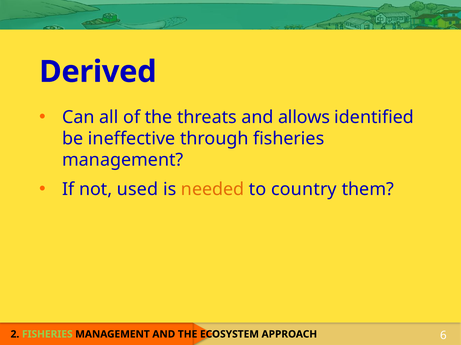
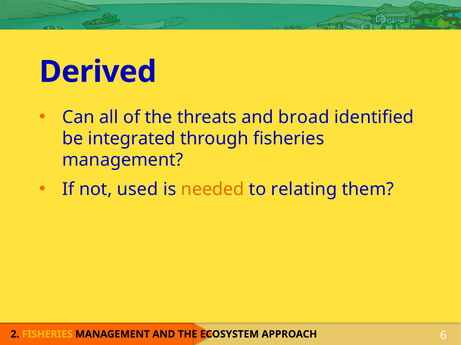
allows: allows -> broad (304, 117)
ineffective: ineffective -> integrated (132, 139)
country: country -> relating (304, 190)
FISHERIES colour: light green -> yellow (47, 335)
